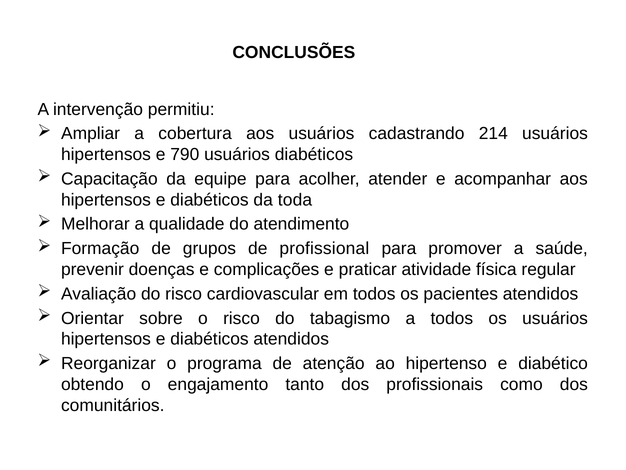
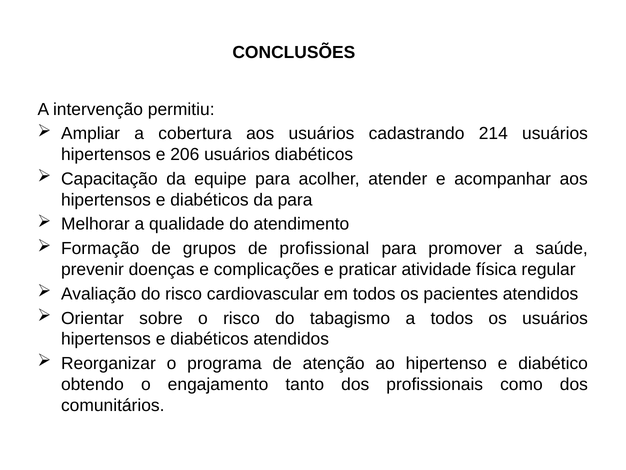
790: 790 -> 206 (185, 154)
da toda: toda -> para (295, 200)
